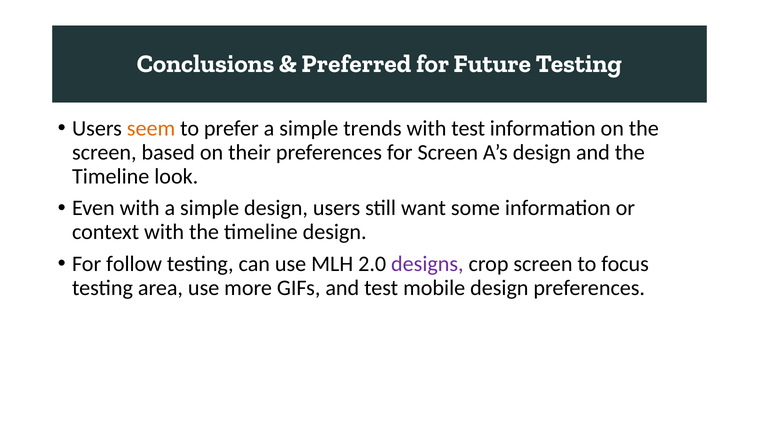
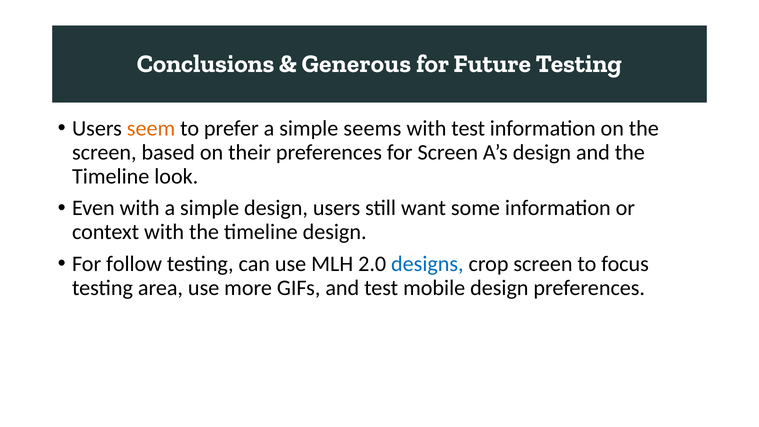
Preferred: Preferred -> Generous (356, 64)
trends: trends -> seems (372, 128)
designs colour: purple -> blue (427, 264)
